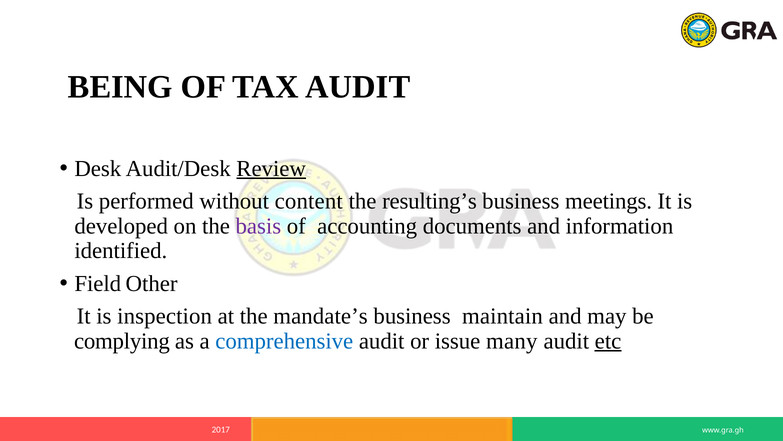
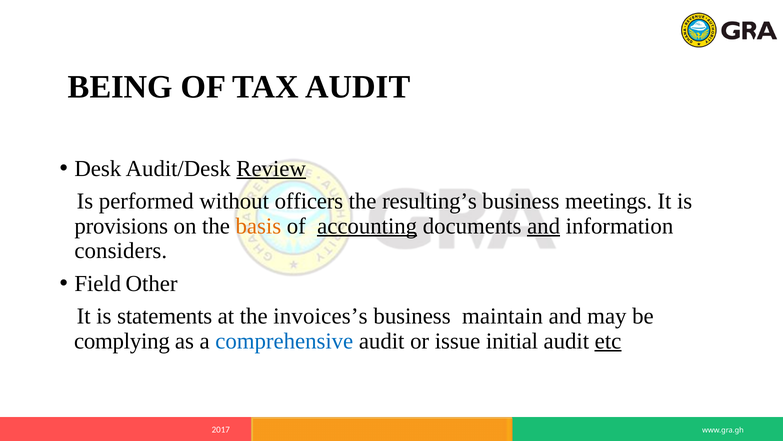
content: content -> officers (309, 201)
developed: developed -> provisions (121, 226)
basis colour: purple -> orange (258, 226)
accounting underline: none -> present (367, 226)
and underline: none -> present (544, 226)
identified: identified -> considers (121, 250)
inspection: inspection -> statements (165, 316)
mandate’s: mandate’s -> invoices’s (320, 316)
many: many -> initial (512, 341)
